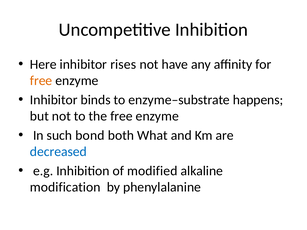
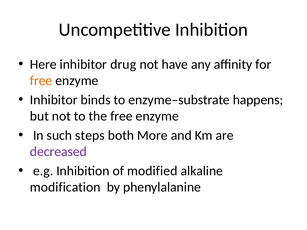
rises: rises -> drug (123, 64)
bond: bond -> steps (90, 135)
What: What -> More (152, 135)
decreased colour: blue -> purple (58, 152)
